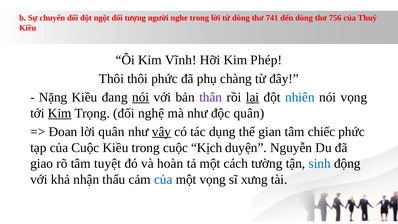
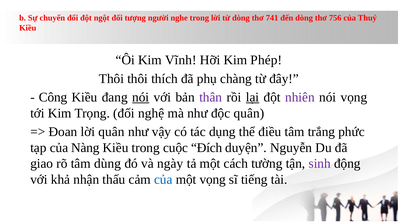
thôi phức: phức -> thích (165, 79)
Nặng: Nặng -> Công (53, 97)
nhiên colour: blue -> purple (300, 97)
Kim underline: present -> none (60, 113)
vậy underline: present -> none (162, 132)
gian: gian -> điều (270, 132)
chiếc: chiếc -> trắng (321, 132)
của Cuộc: Cuộc -> Nàng (85, 148)
Kịch: Kịch -> Đích (207, 148)
tuyệt: tuyệt -> dùng (108, 164)
hoàn: hoàn -> ngày (170, 164)
sinh colour: blue -> purple (320, 164)
xưng: xưng -> tiếng (254, 179)
